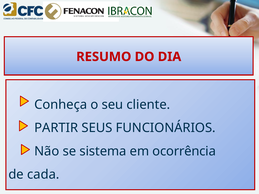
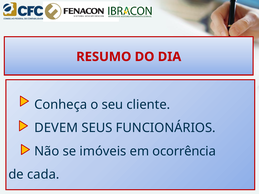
PARTIR: PARTIR -> DEVEM (56, 128)
sistema: sistema -> imóveis (103, 151)
